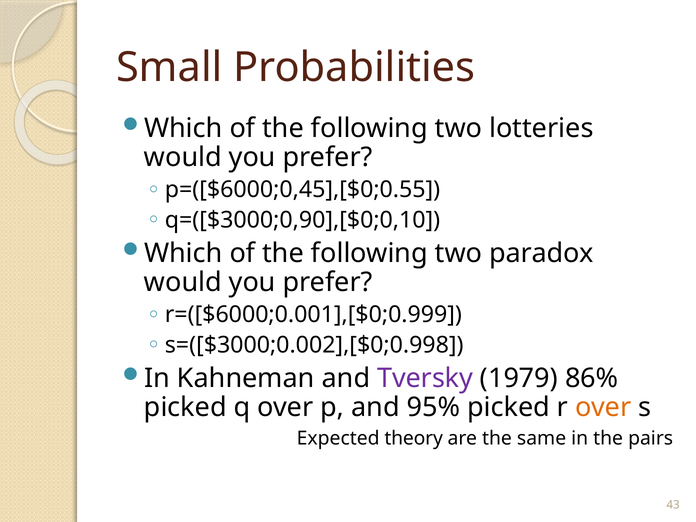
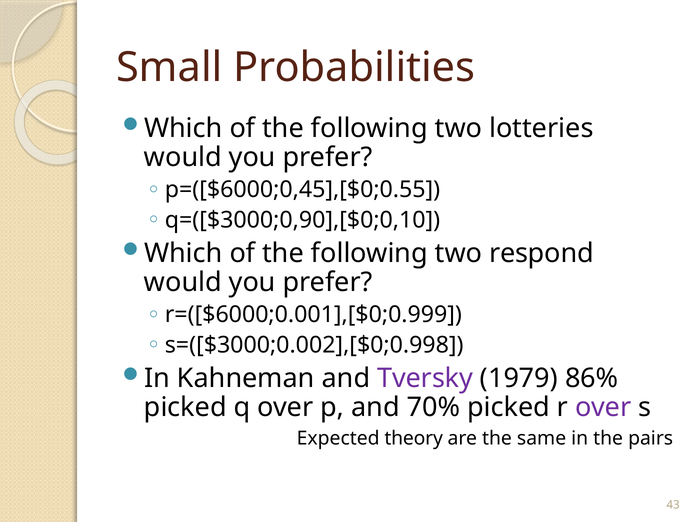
paradox: paradox -> respond (541, 253)
95%: 95% -> 70% (433, 407)
over colour: orange -> purple (603, 407)
